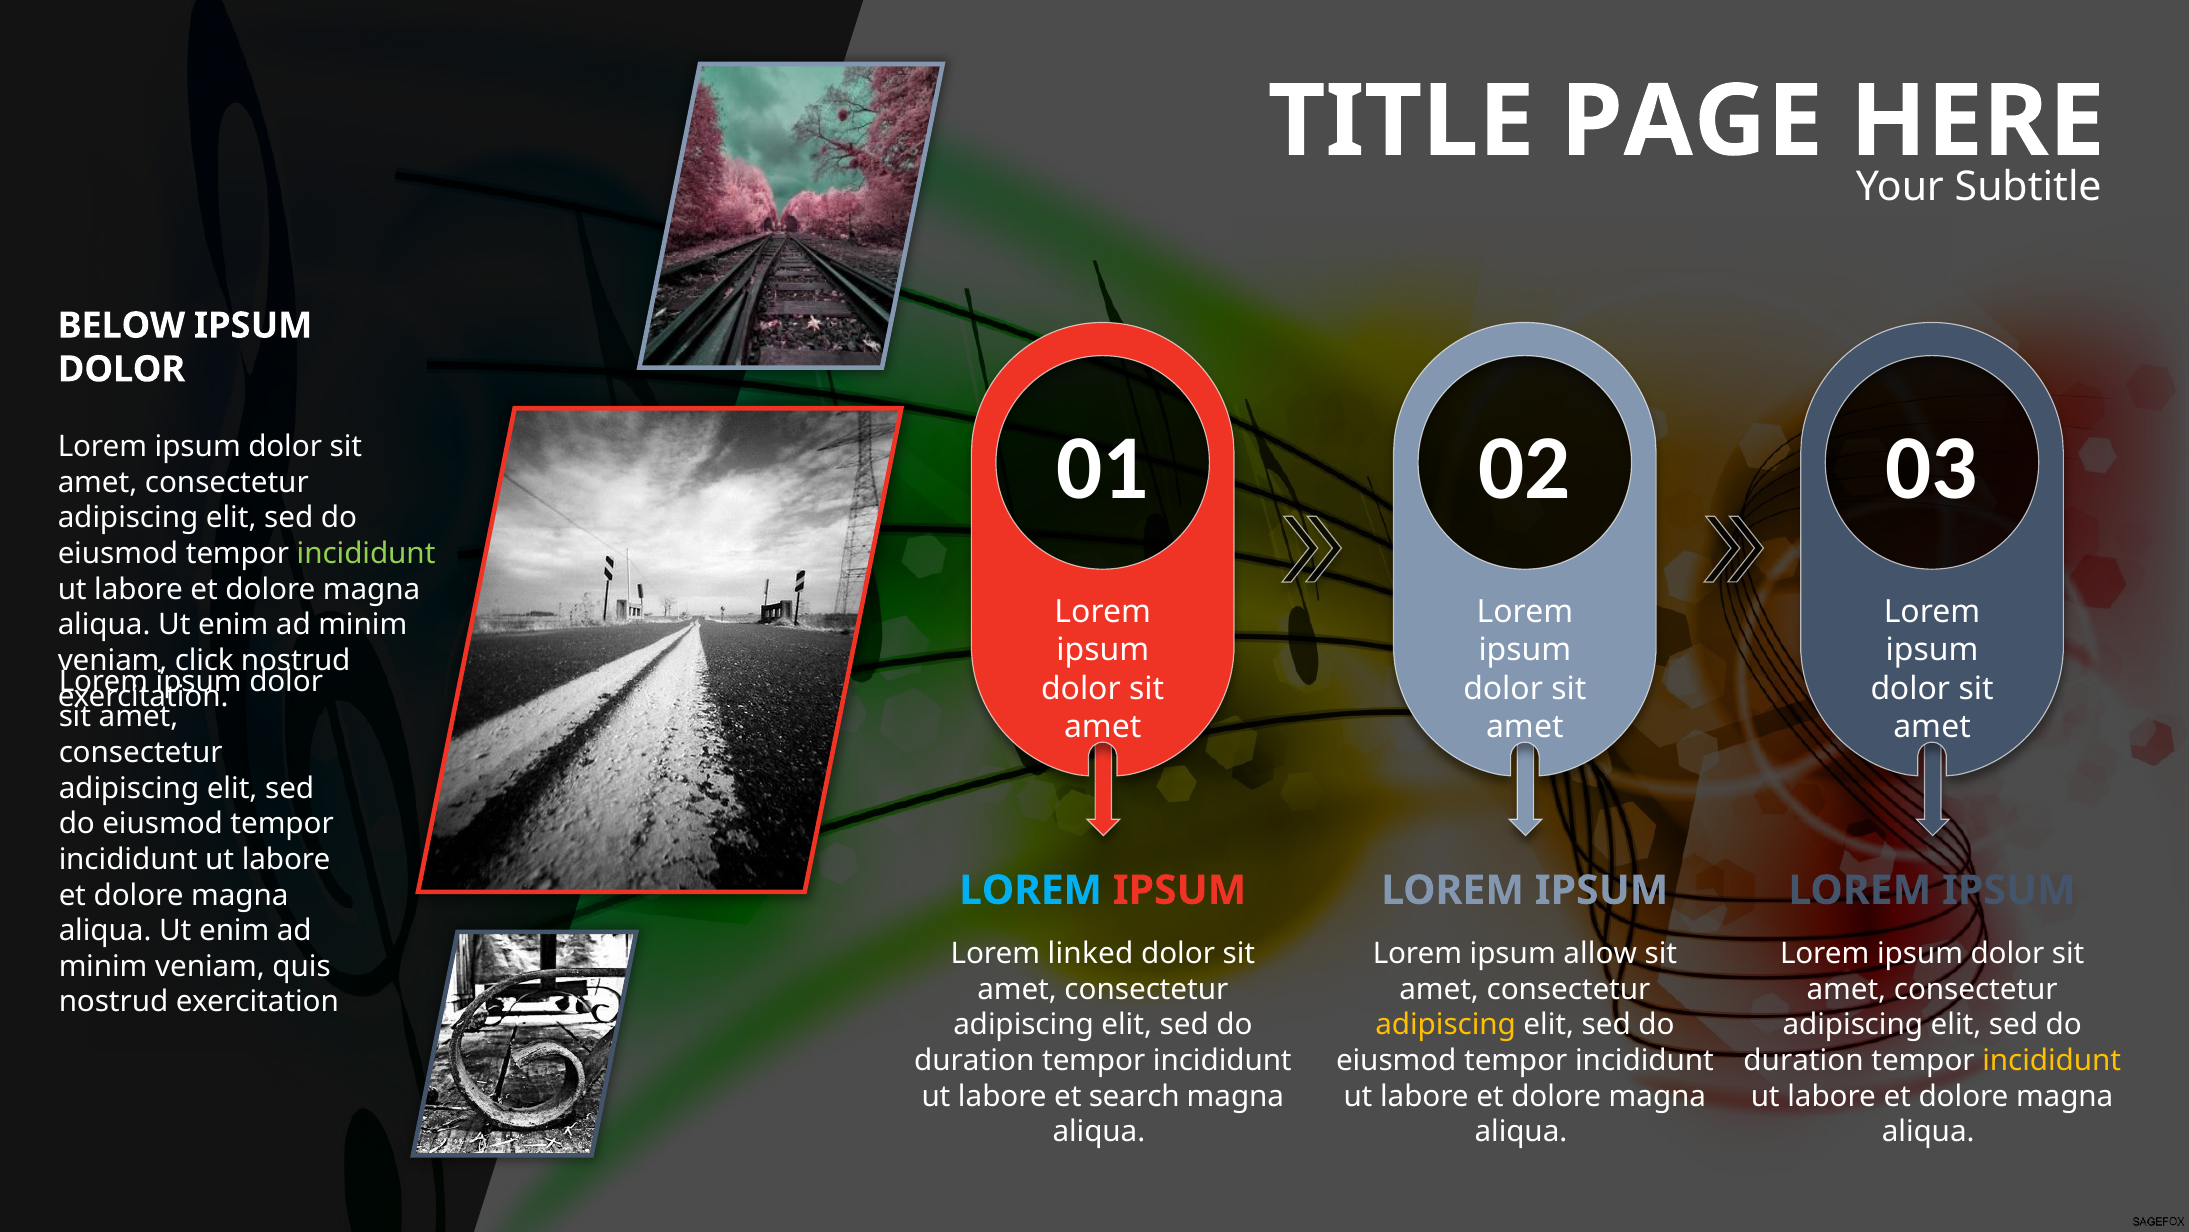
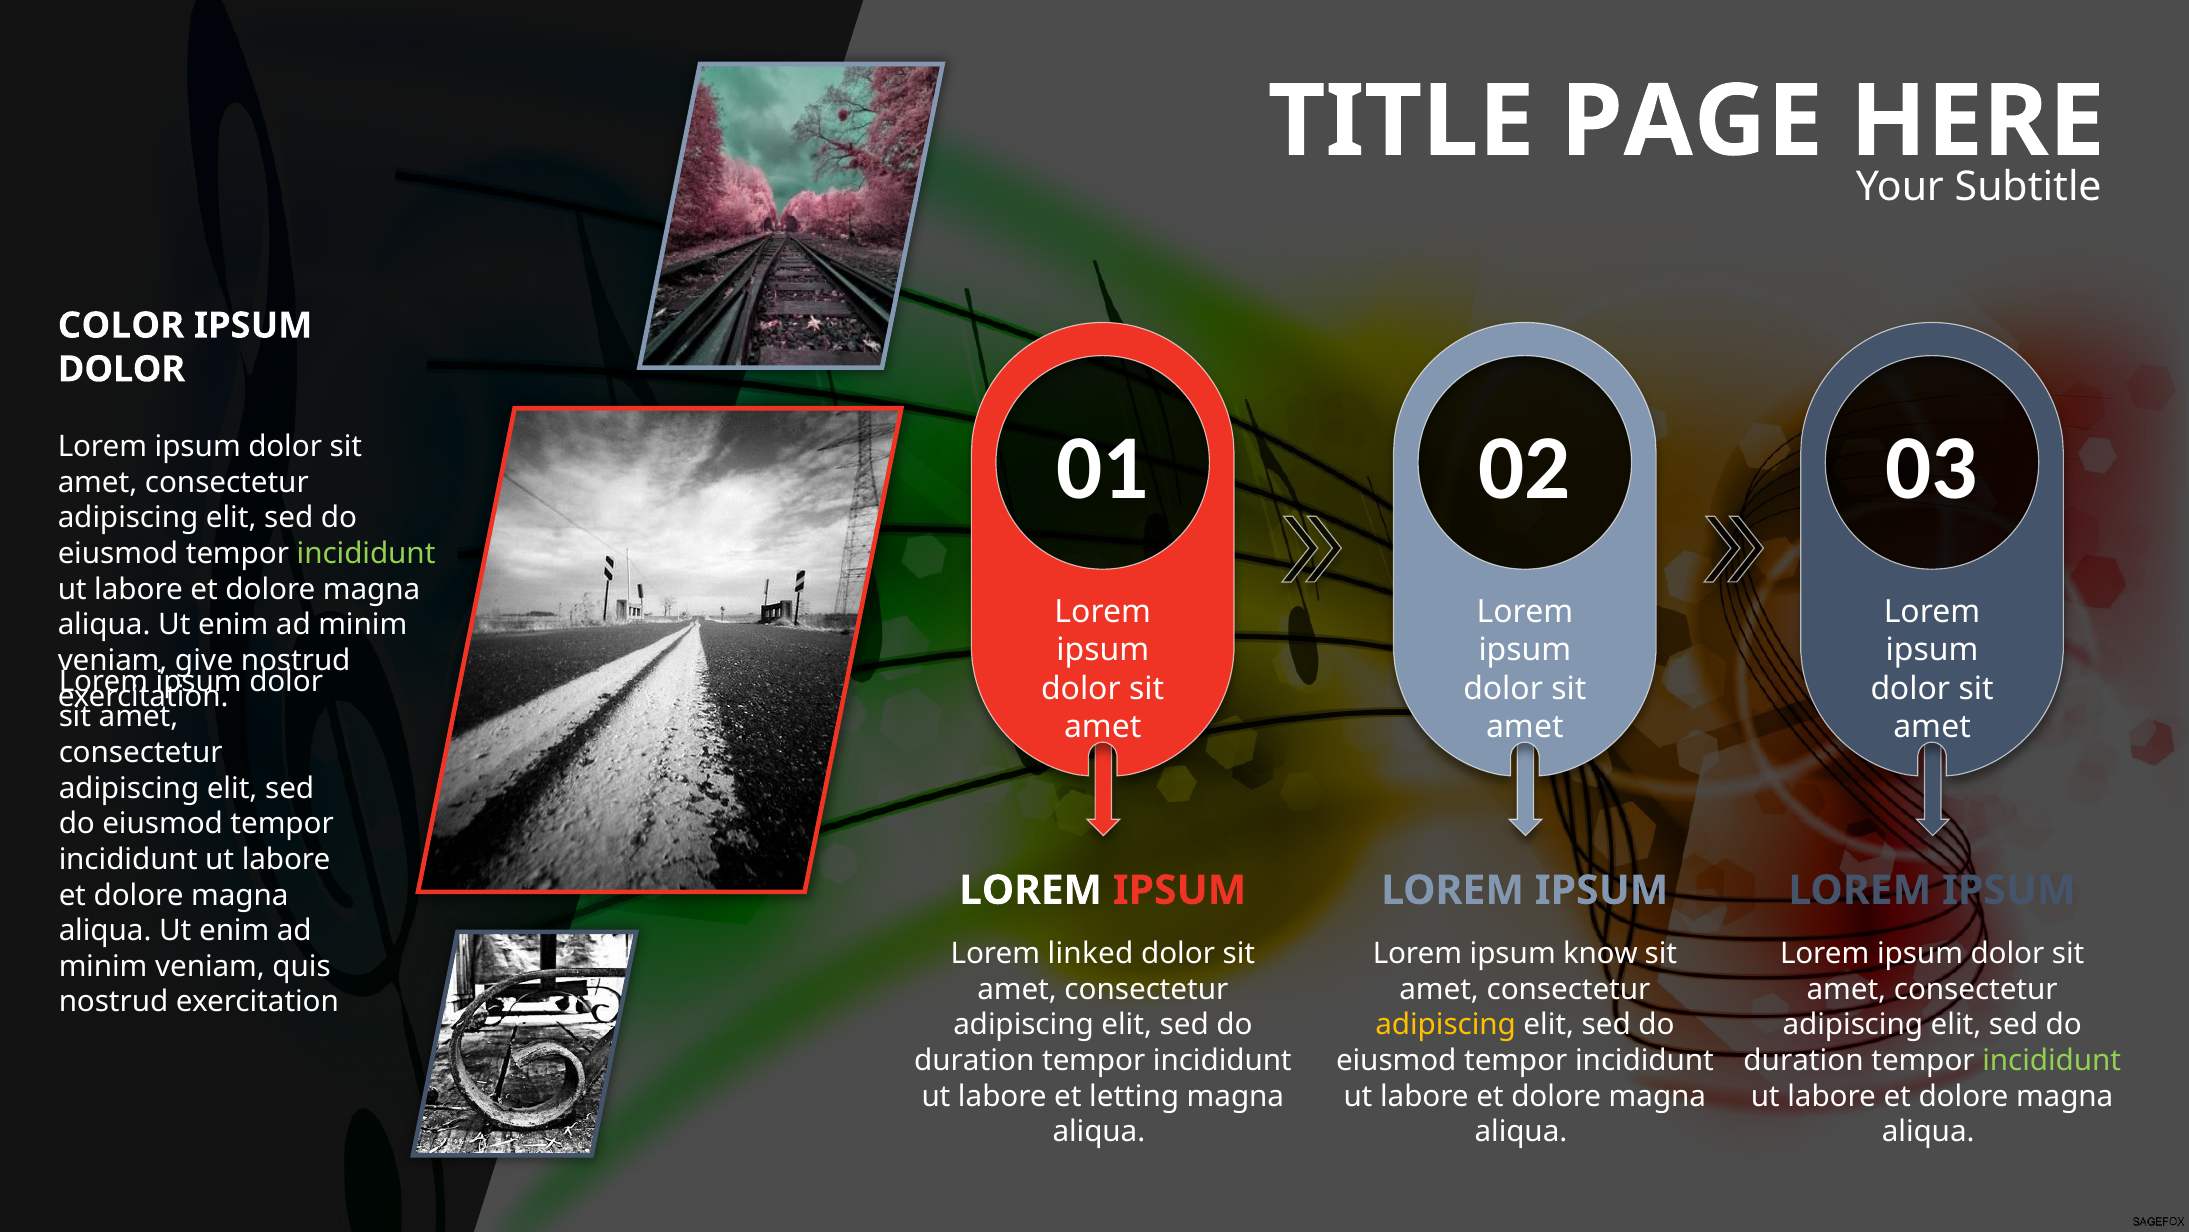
BELOW: BELOW -> COLOR (121, 325)
click: click -> give (204, 660)
LOREM colour: light blue -> white (1031, 890)
allow: allow -> know (1600, 953)
incididunt colour: yellow -> light green (2052, 1060)
search: search -> letting (1134, 1096)
